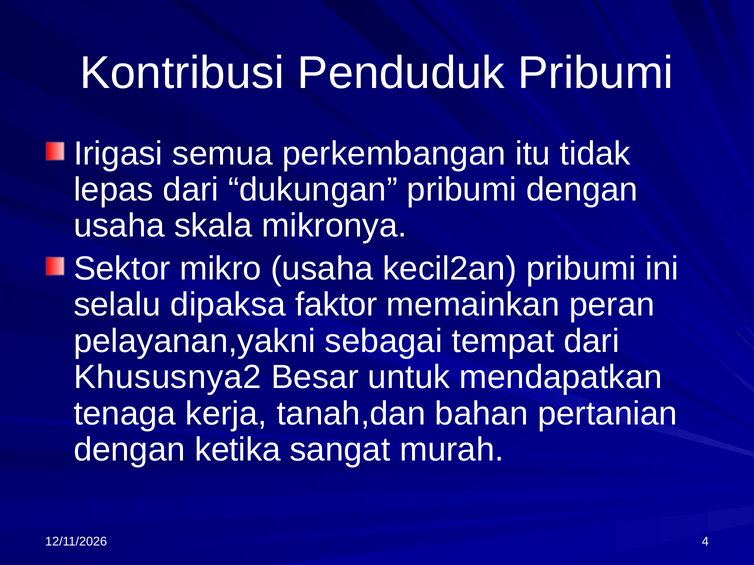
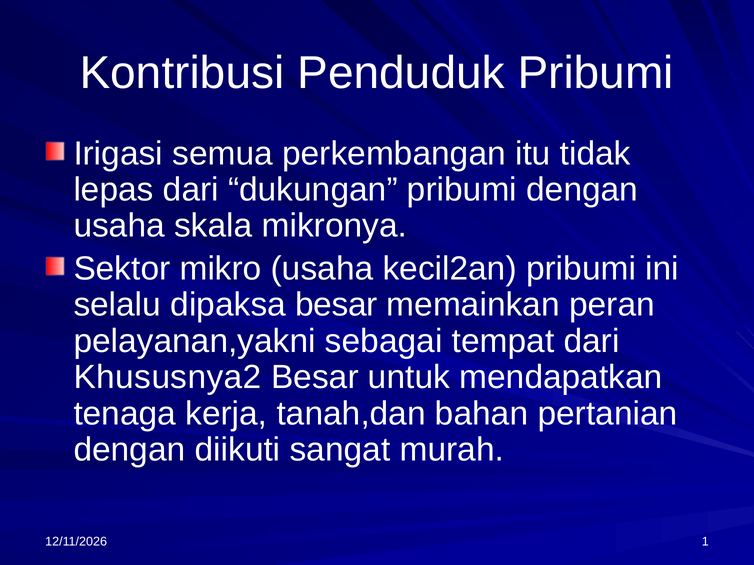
dipaksa faktor: faktor -> besar (336, 305)
ketika: ketika -> diikuti (238, 450)
4: 4 -> 1 (705, 542)
